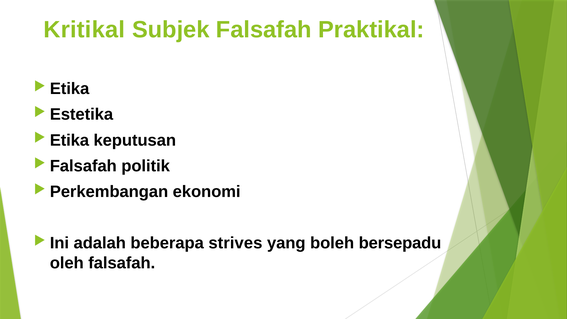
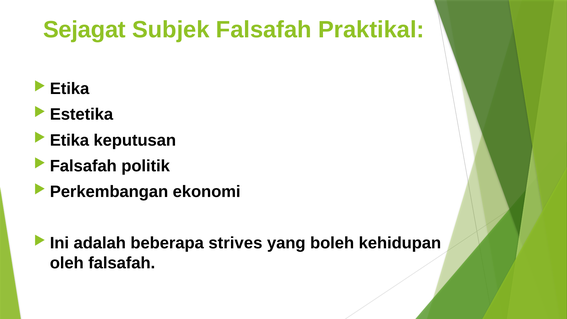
Kritikal: Kritikal -> Sejagat (84, 30)
bersepadu: bersepadu -> kehidupan (400, 243)
